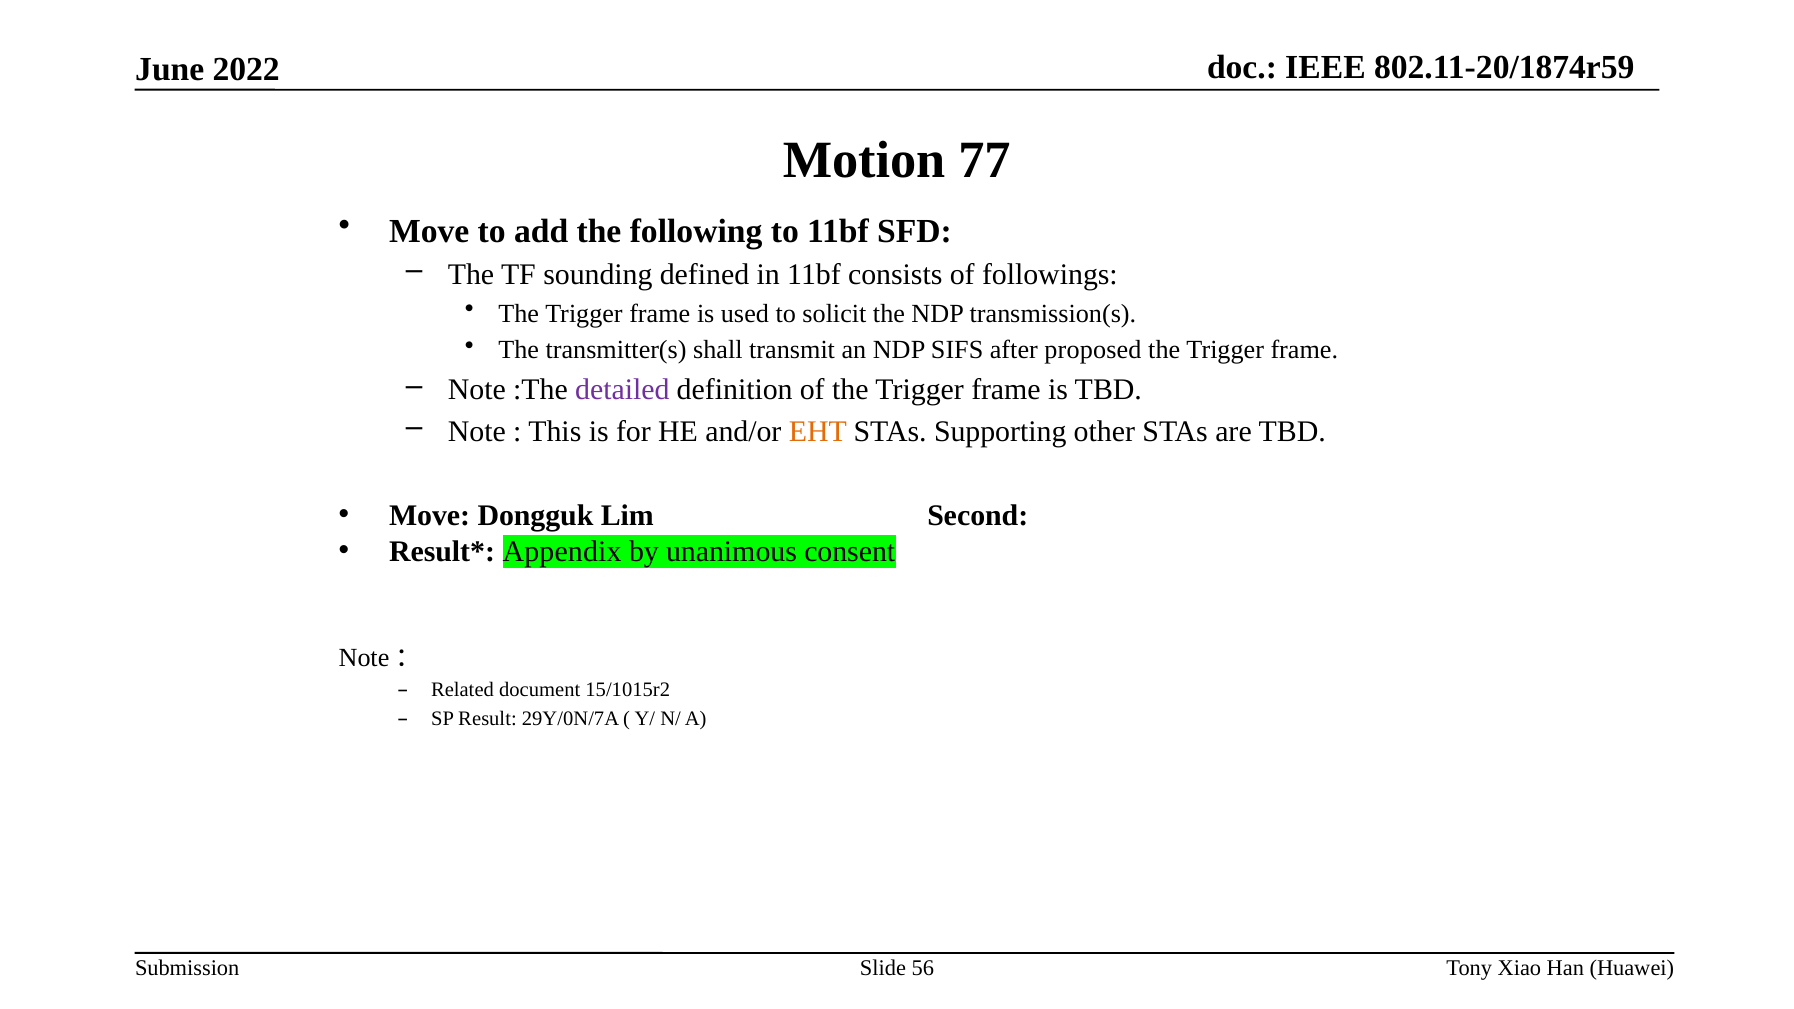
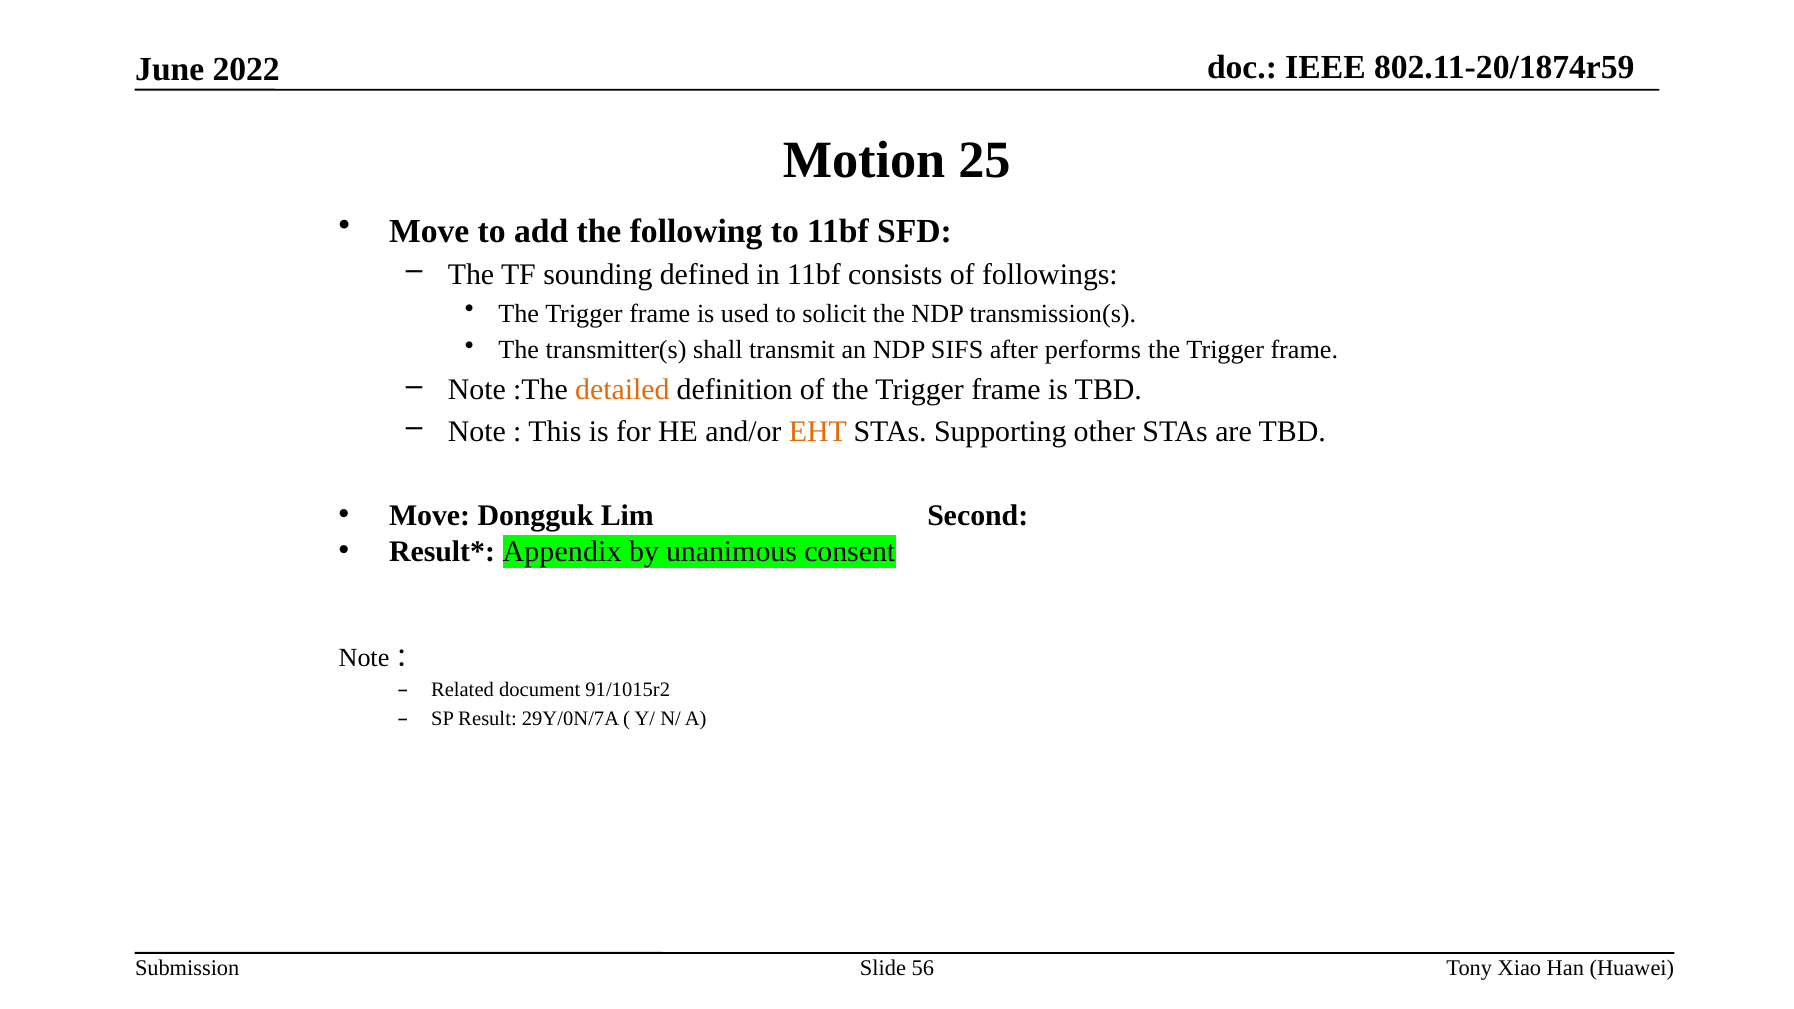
77: 77 -> 25 (984, 161)
proposed: proposed -> performs (1093, 350)
detailed colour: purple -> orange (622, 390)
15/1015r2: 15/1015r2 -> 91/1015r2 (628, 690)
